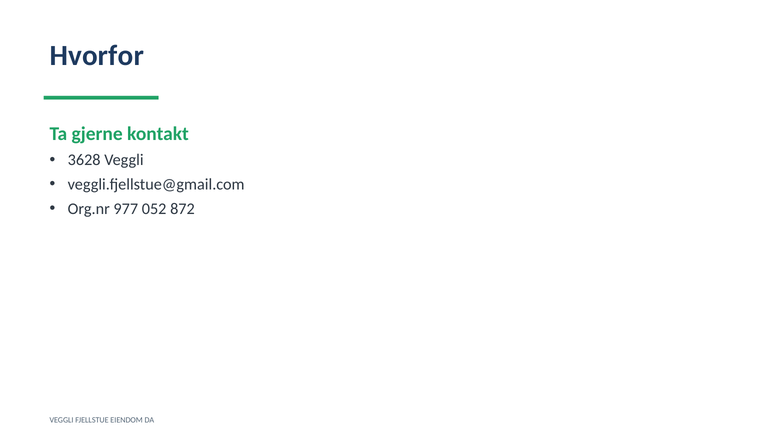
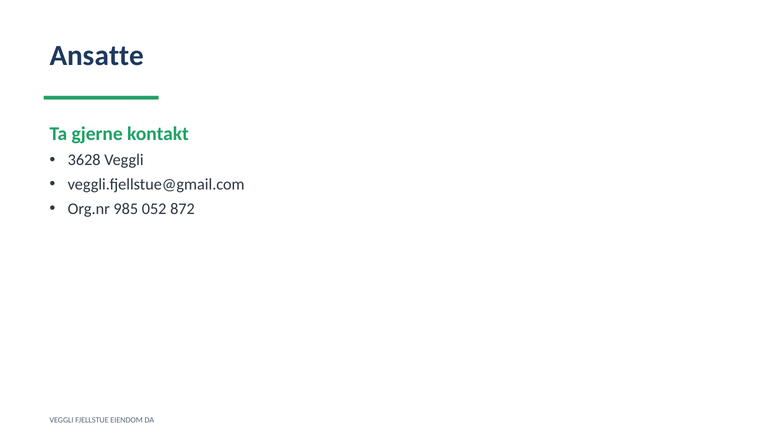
Hvorfor: Hvorfor -> Ansatte (97, 56)
977: 977 -> 985 (126, 209)
